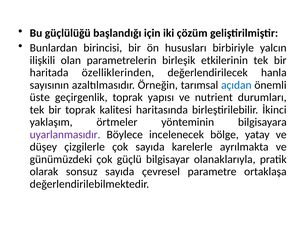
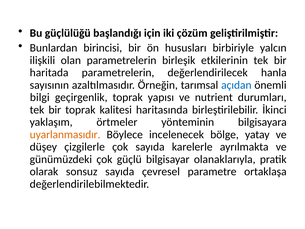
haritada özelliklerinden: özelliklerinden -> parametrelerin (118, 73)
üste: üste -> bilgi (40, 97)
uyarlanmasıdır colour: purple -> orange (65, 134)
